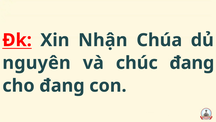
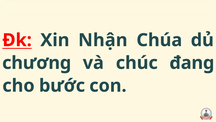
nguyên: nguyên -> chương (37, 63)
cho đang: đang -> bước (62, 85)
